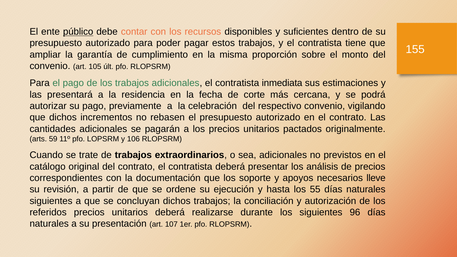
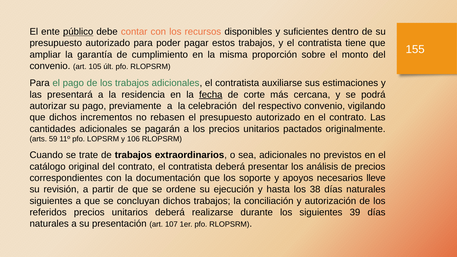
inmediata: inmediata -> auxiliarse (282, 83)
fecha underline: none -> present (211, 95)
55: 55 -> 38 (315, 190)
96: 96 -> 39 (355, 212)
